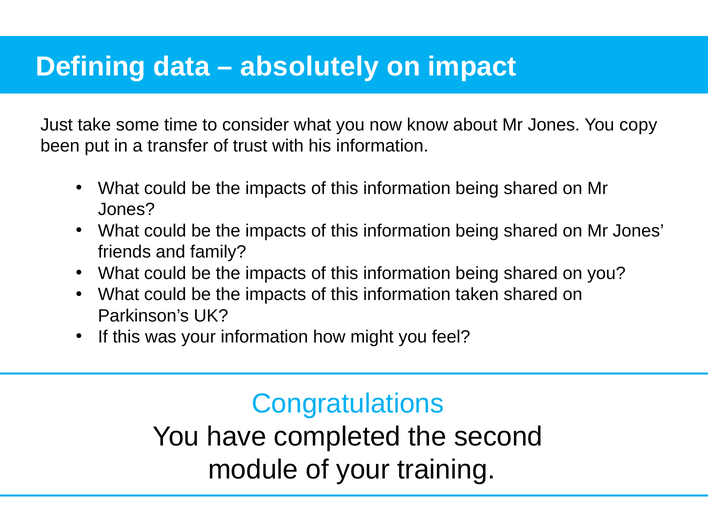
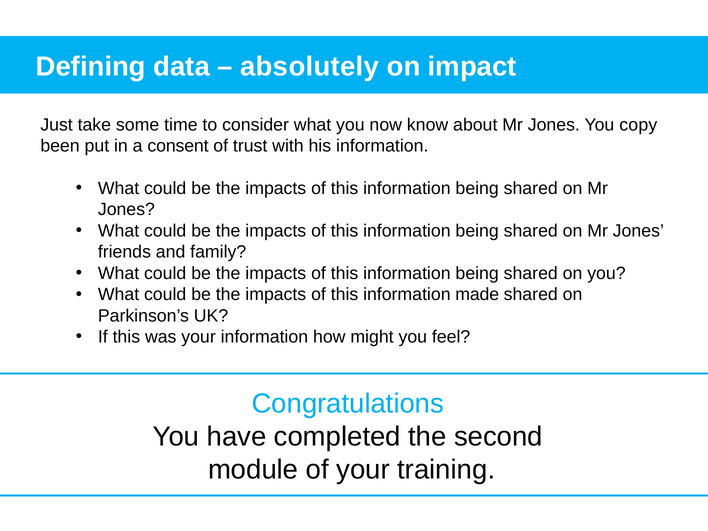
transfer: transfer -> consent (178, 146)
taken: taken -> made (477, 295)
